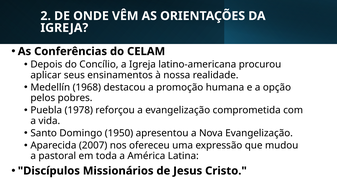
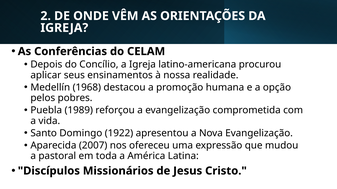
1978: 1978 -> 1989 (79, 111)
1950: 1950 -> 1922 (119, 133)
